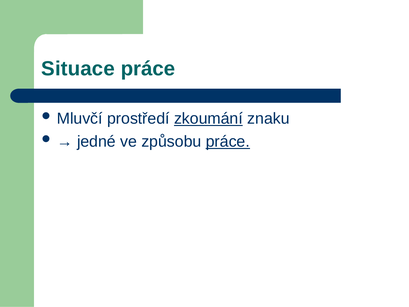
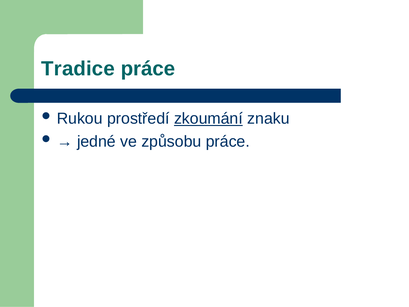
Situace: Situace -> Tradice (78, 69)
Mluvčí: Mluvčí -> Rukou (80, 118)
práce underline: present -> none (228, 141)
